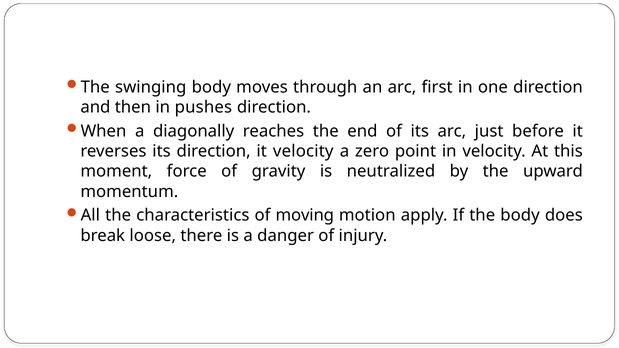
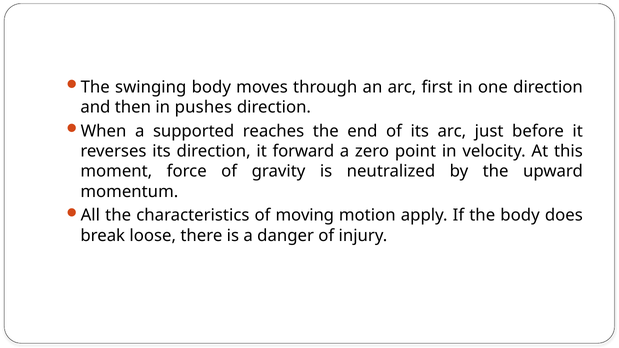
diagonally: diagonally -> supported (194, 131)
it velocity: velocity -> forward (303, 151)
